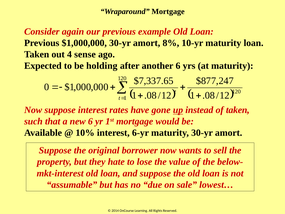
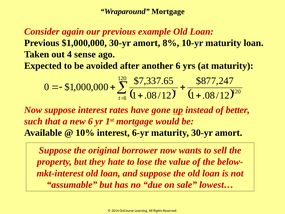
holding: holding -> avoided (102, 66)
of taken: taken -> better (238, 110)
